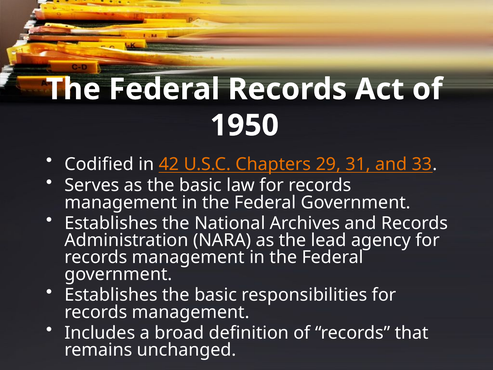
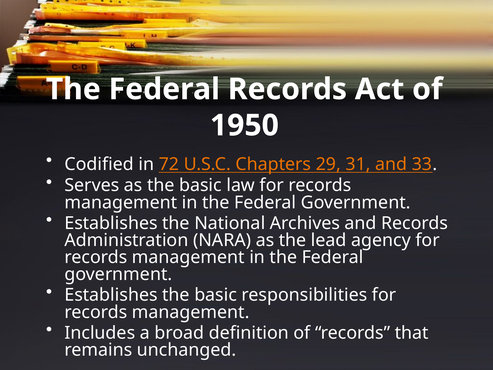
42: 42 -> 72 (169, 164)
